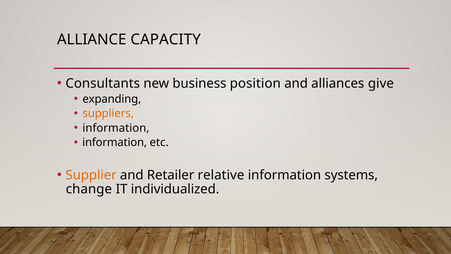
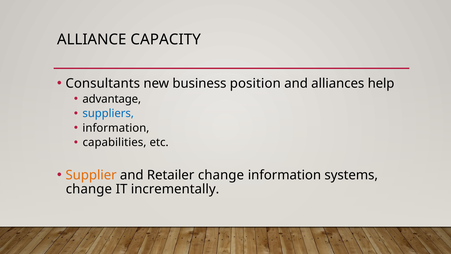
give: give -> help (381, 83)
expanding: expanding -> advantage (112, 99)
suppliers colour: orange -> blue (108, 113)
information: information -> capabilities (115, 142)
Retailer relative: relative -> change (221, 175)
individualized: individualized -> incrementally (175, 189)
